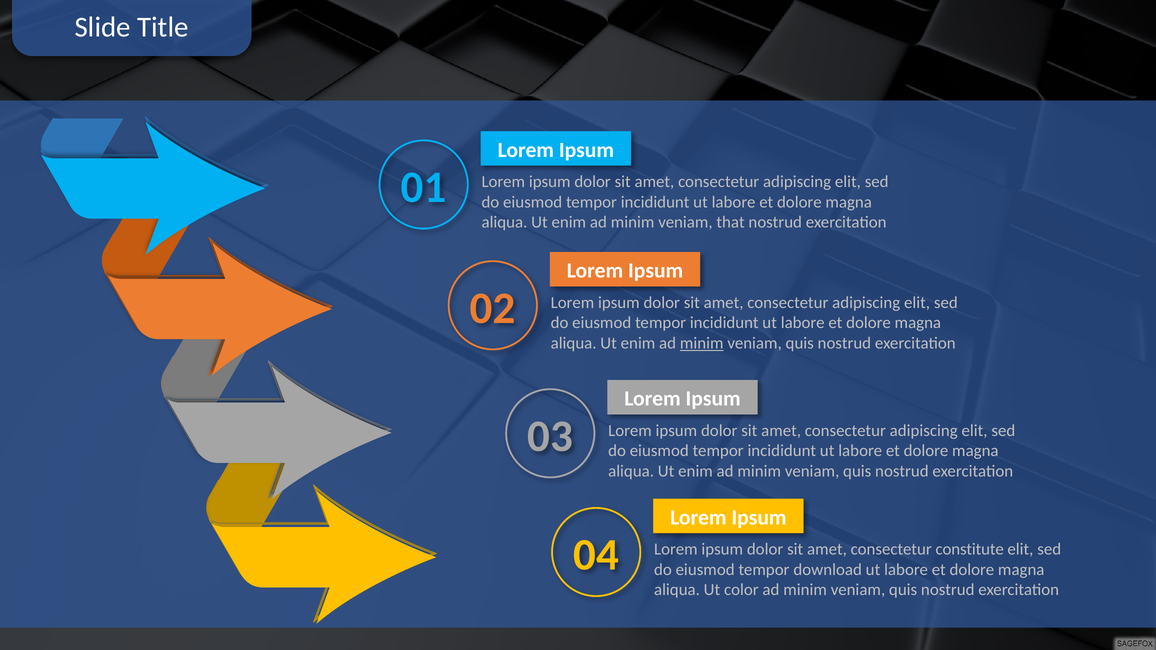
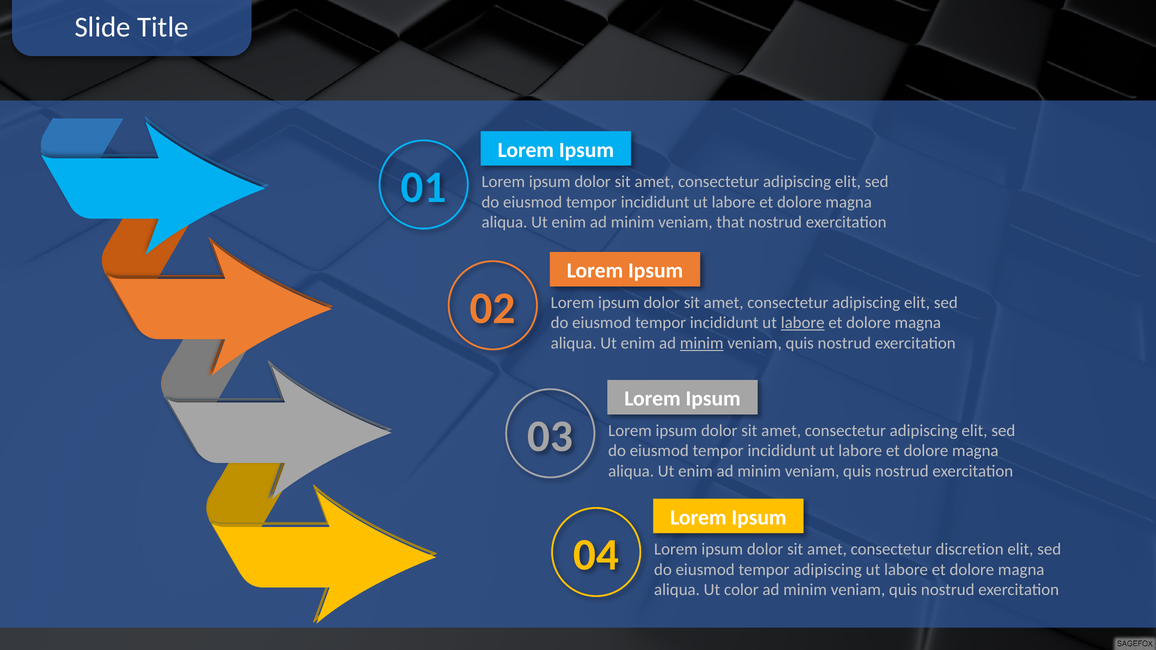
labore underline: none -> present (803, 323)
constitute: constitute -> discretion (970, 550)
tempor download: download -> adipiscing (828, 570)
